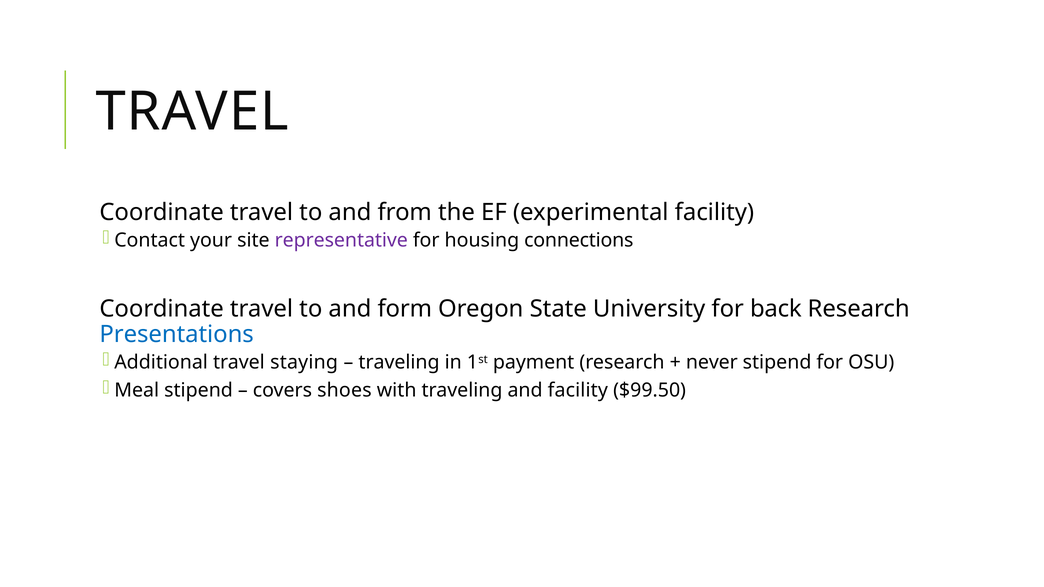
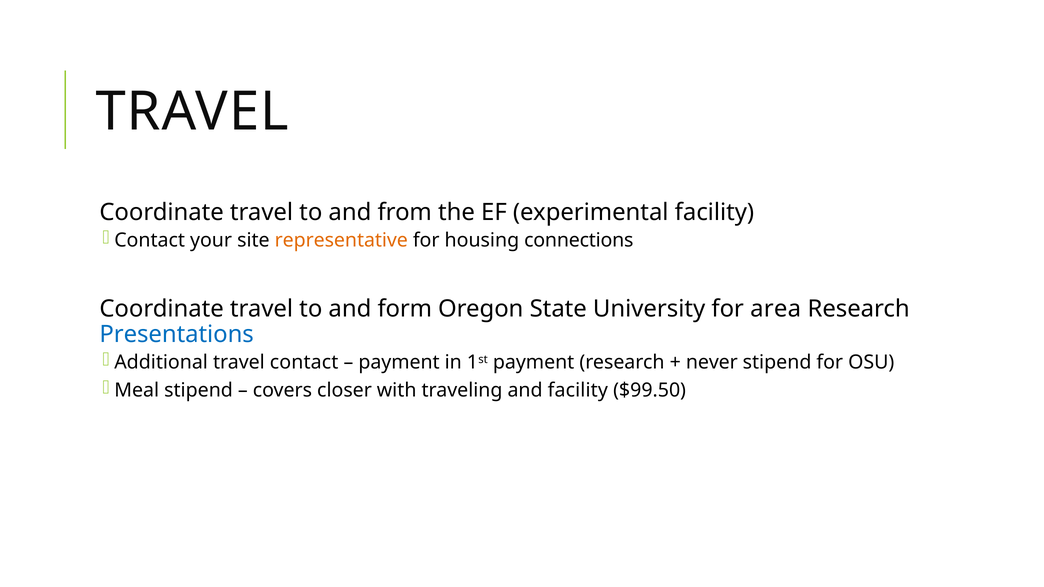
representative colour: purple -> orange (341, 240)
back: back -> area (776, 309)
travel staying: staying -> contact (304, 363)
traveling: traveling -> payment (399, 363)
shoes: shoes -> closer (344, 390)
